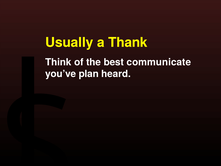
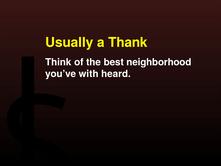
communicate: communicate -> neighborhood (159, 62)
plan: plan -> with (89, 74)
